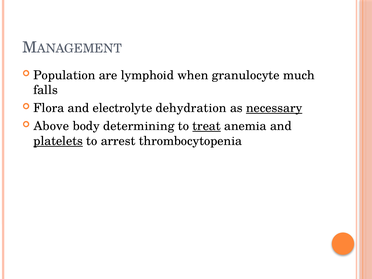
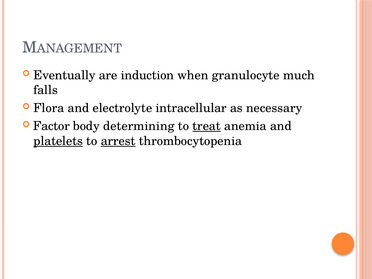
Population: Population -> Eventually (64, 75)
lymphoid: lymphoid -> induction (147, 75)
dehydration: dehydration -> intracellular (191, 108)
necessary underline: present -> none (274, 108)
Above: Above -> Factor (51, 126)
arrest underline: none -> present (118, 141)
